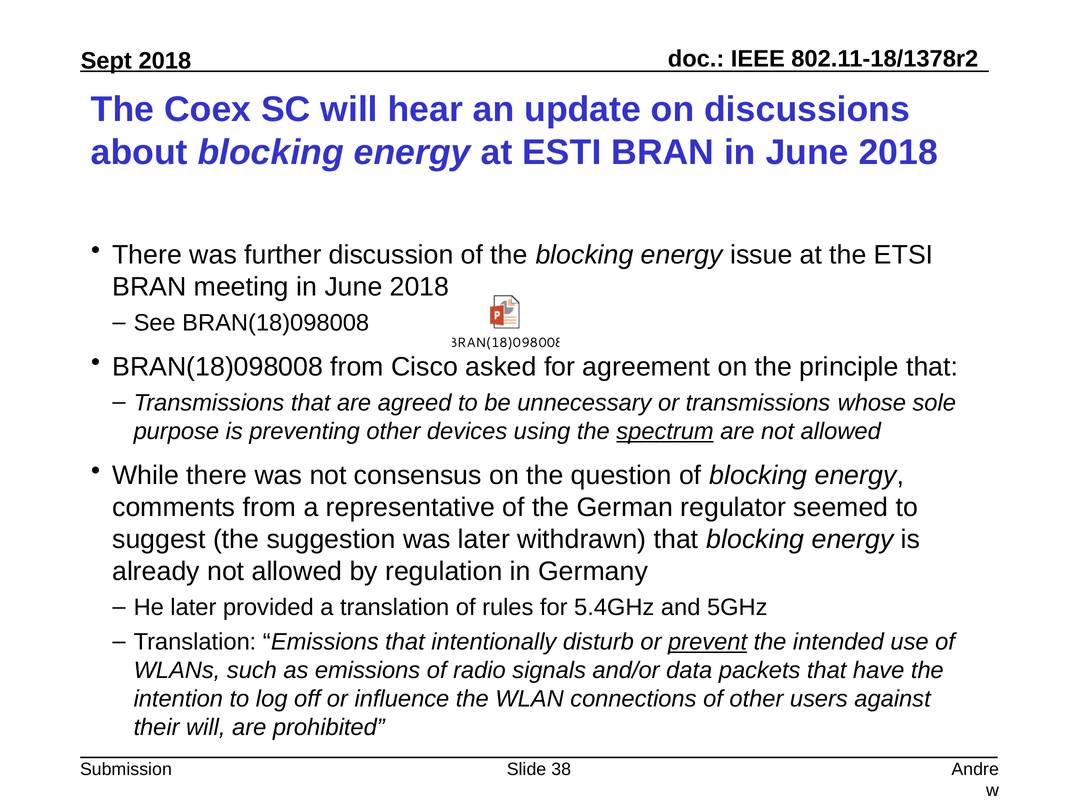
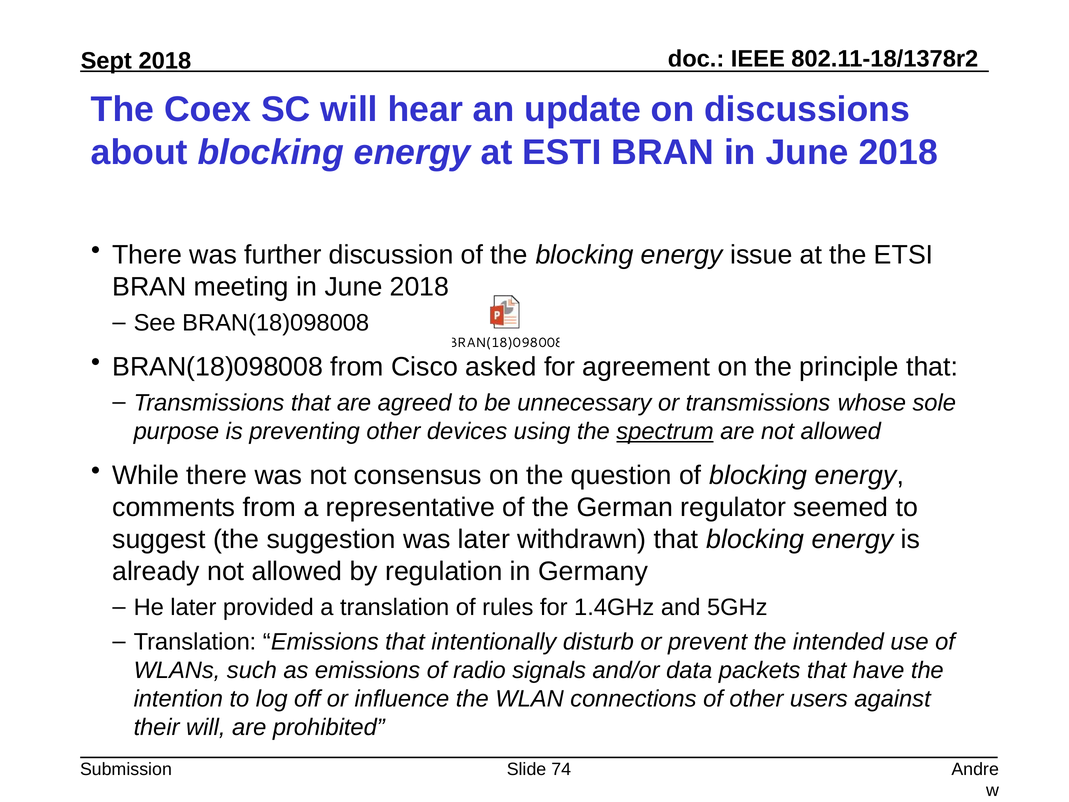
5.4GHz: 5.4GHz -> 1.4GHz (614, 607)
prevent underline: present -> none (708, 642)
38: 38 -> 74 (561, 769)
